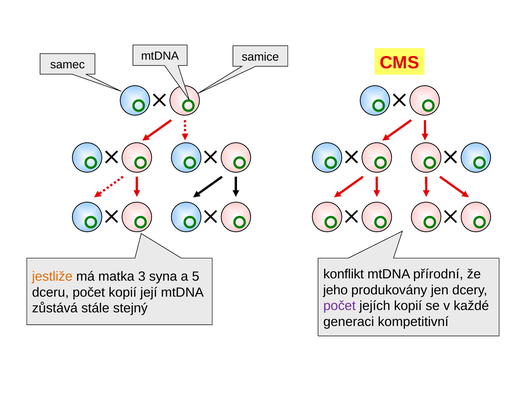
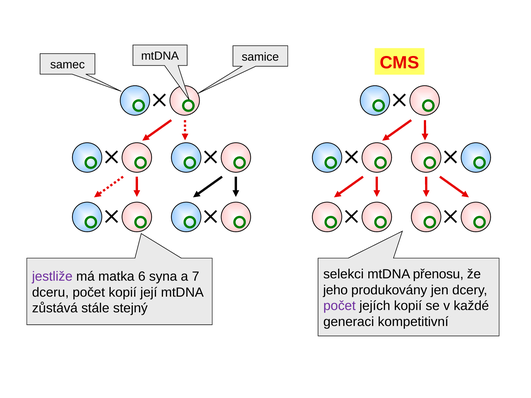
konflikt: konflikt -> selekci (344, 274)
přírodní: přírodní -> přenosu (438, 274)
jestliže colour: orange -> purple (52, 277)
3: 3 -> 6 (142, 277)
5: 5 -> 7 (196, 277)
